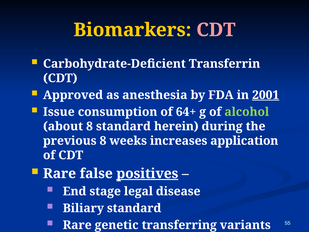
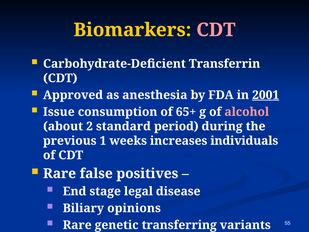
64+: 64+ -> 65+ (186, 112)
alcohol colour: light green -> pink (247, 112)
about 8: 8 -> 2 (89, 126)
herein: herein -> period (176, 126)
previous 8: 8 -> 1 (103, 141)
application: application -> individuals (244, 141)
positives underline: present -> none (147, 173)
Biliary standard: standard -> opinions (134, 208)
